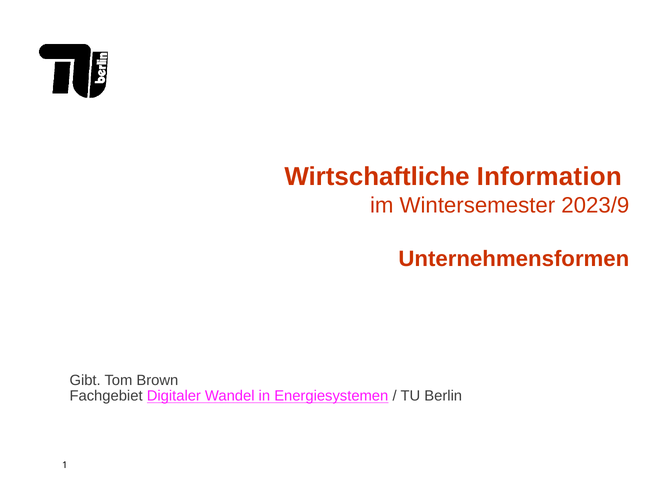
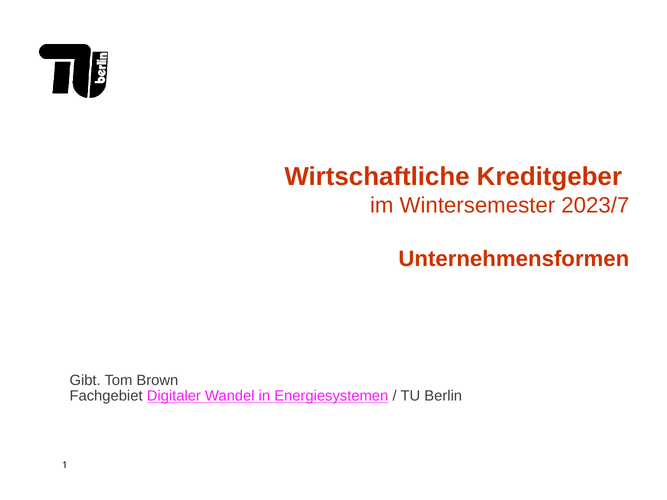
Information: Information -> Kreditgeber (549, 177)
2023/9: 2023/9 -> 2023/7 (595, 205)
